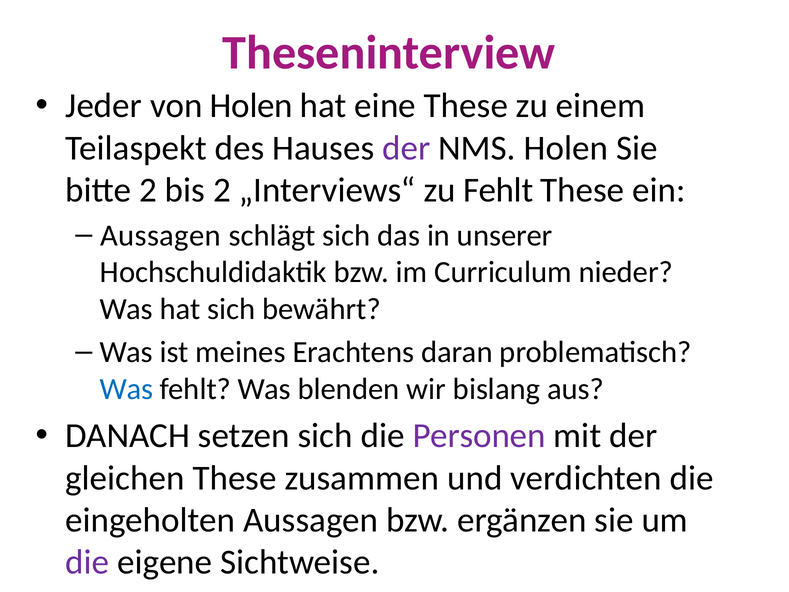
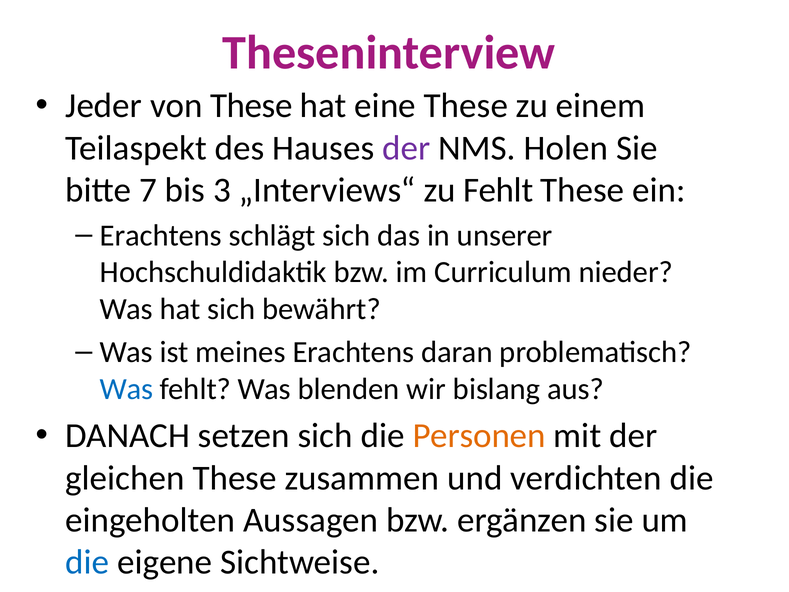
von Holen: Holen -> These (251, 106)
bitte 2: 2 -> 7 (148, 190)
bis 2: 2 -> 3 (222, 190)
Aussagen: Aussagen -> Erachtens (161, 235)
Personen colour: purple -> orange (479, 436)
die colour: purple -> blue (87, 562)
